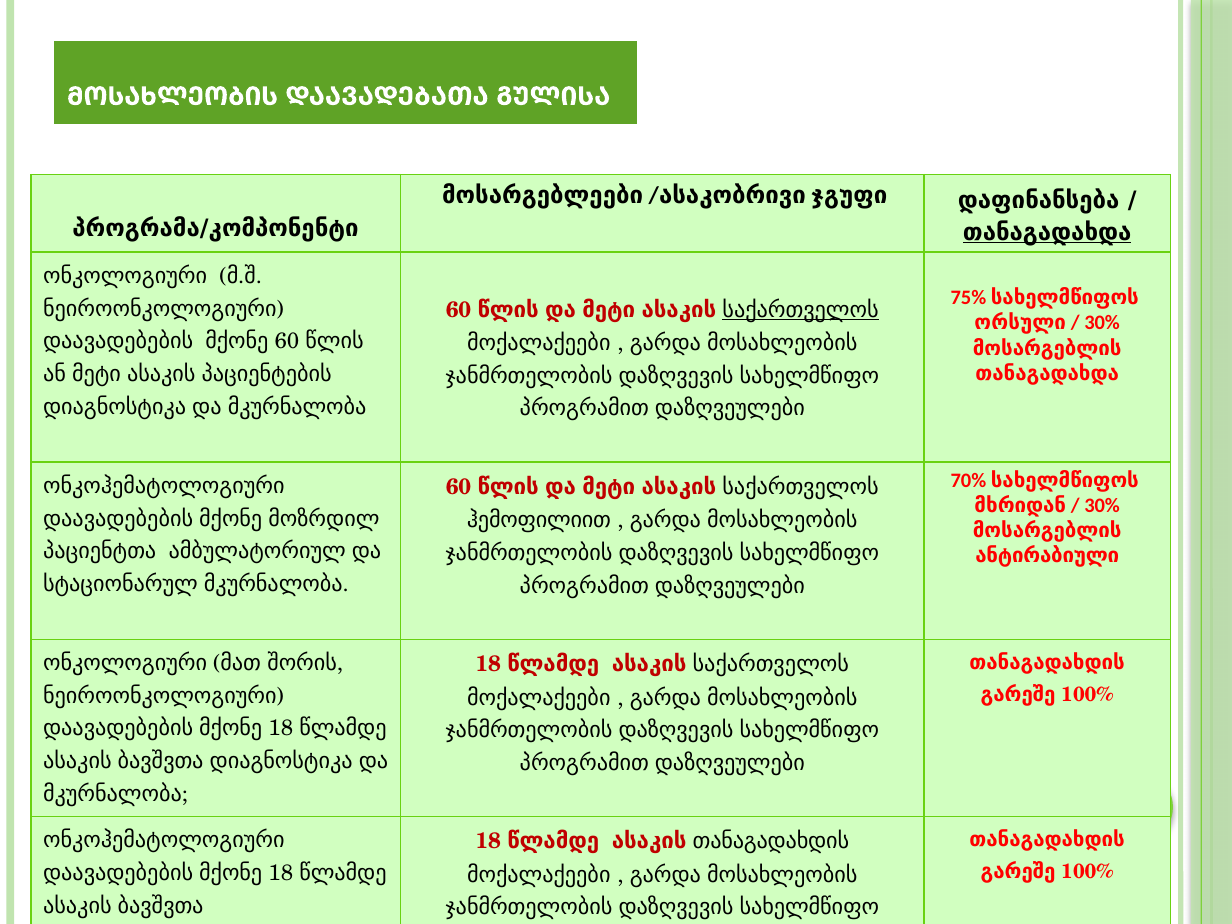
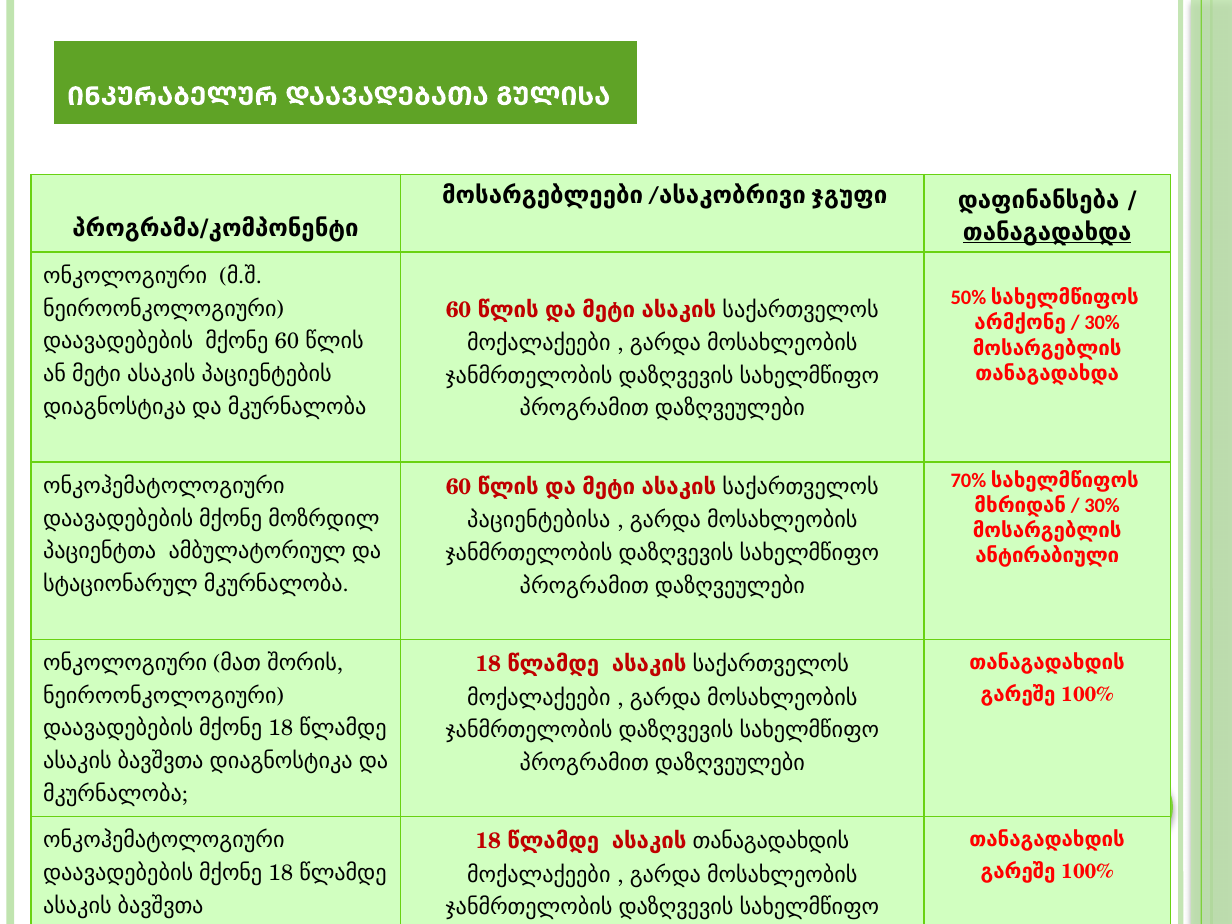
ᲛᲝᲡᲐᲮᲚᲔᲝᲑᲘᲡ: ᲛᲝᲡᲐᲮᲚᲔᲝᲑᲘᲡ -> ᲘᲜᲙᲣᲠᲐᲑᲔᲚᲣᲠ (172, 96)
75%: 75% -> 50% (968, 298)
საქართველოს underline: present -> none (801, 310)
ორსული: ორსული -> არმქონე (1020, 323)
ჰემოფილიით: ჰემოფილიით -> პაციენტებისა (539, 520)
